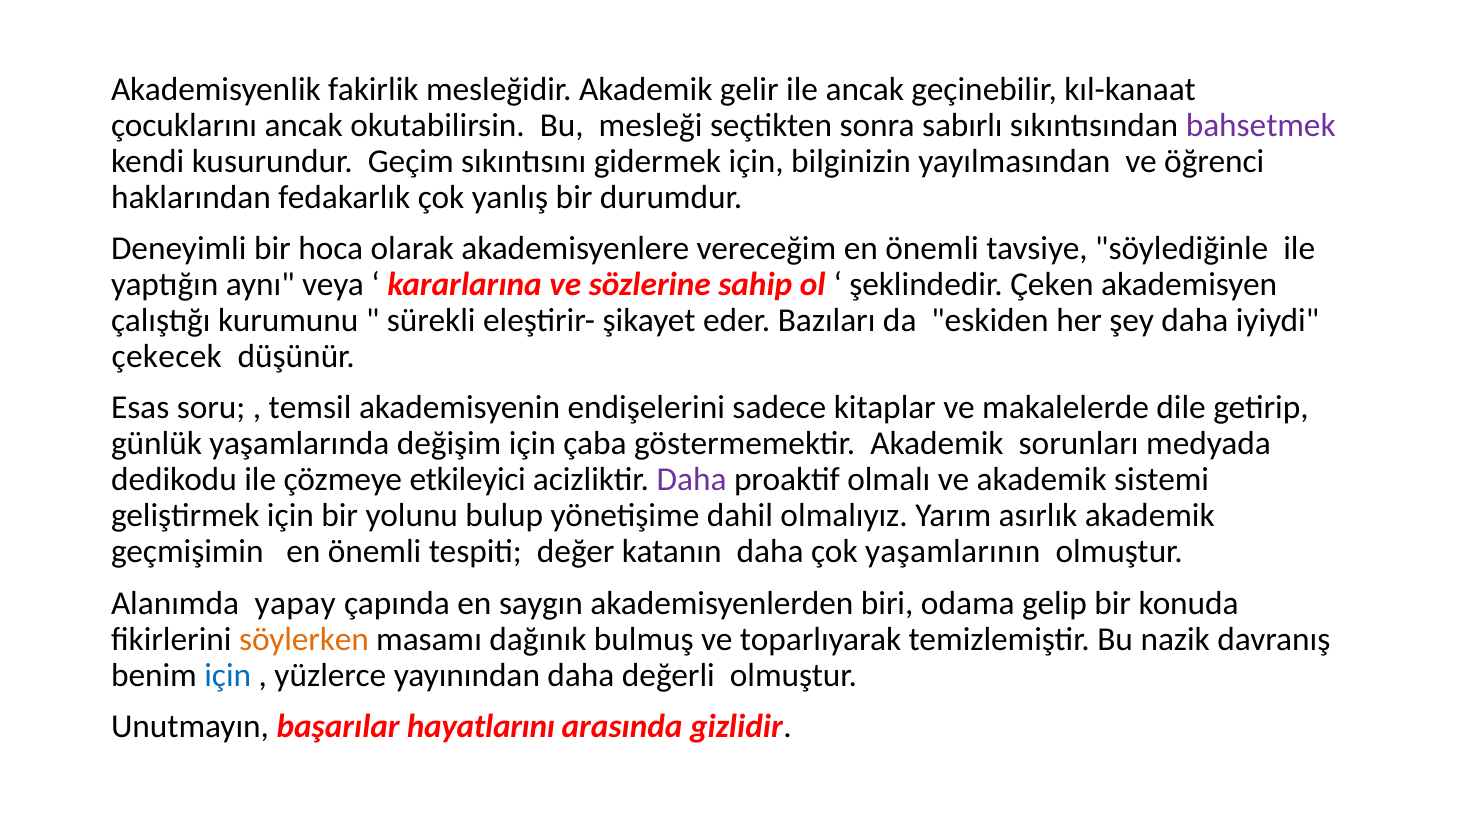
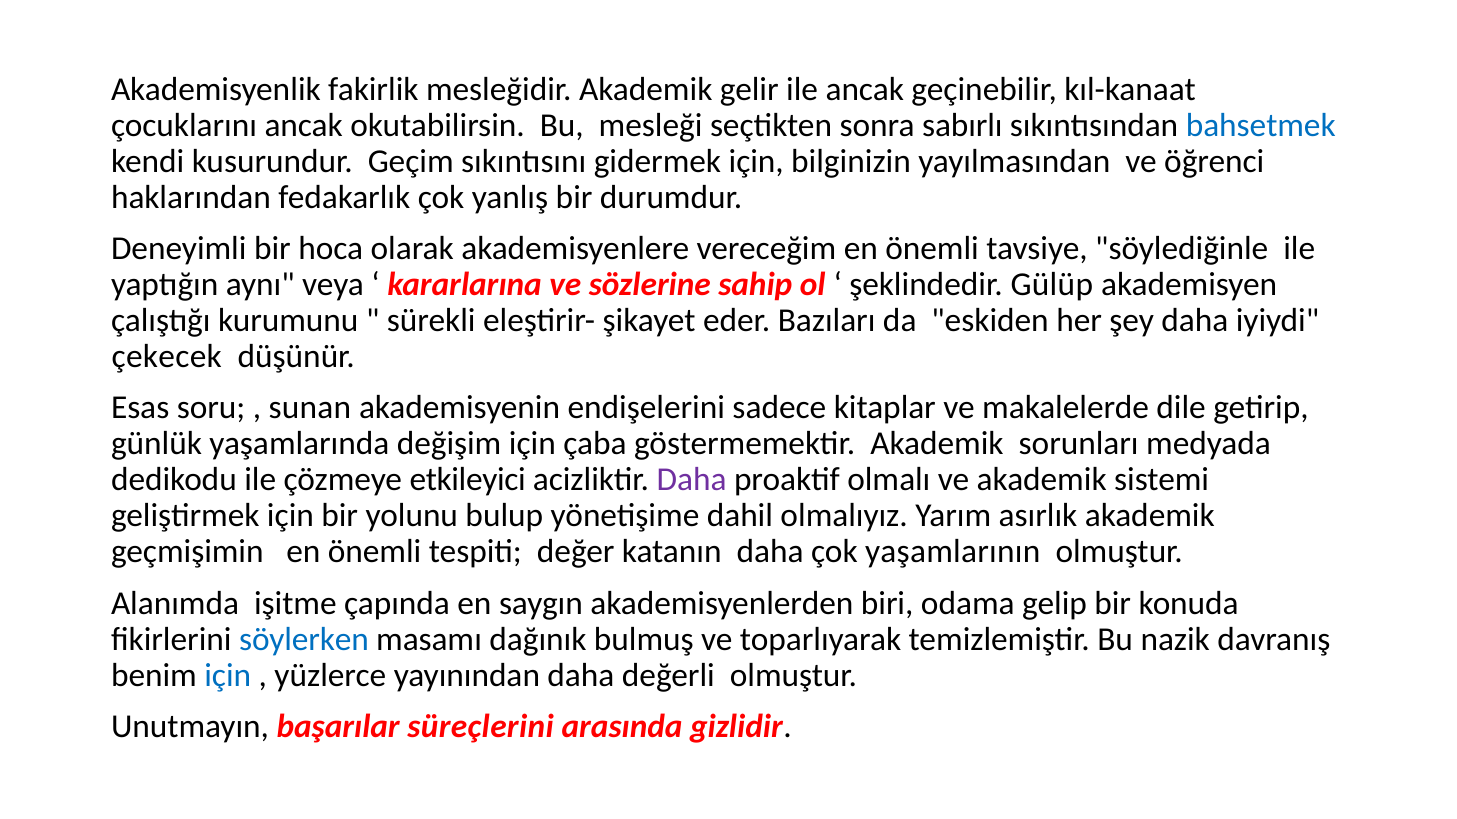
bahsetmek colour: purple -> blue (1261, 125)
Çeken: Çeken -> Gülüp (1052, 285)
temsil: temsil -> sunan (310, 408)
yapay: yapay -> işitme (295, 603)
söylerken colour: orange -> blue (304, 640)
hayatlarını: hayatlarını -> süreçlerini (481, 727)
